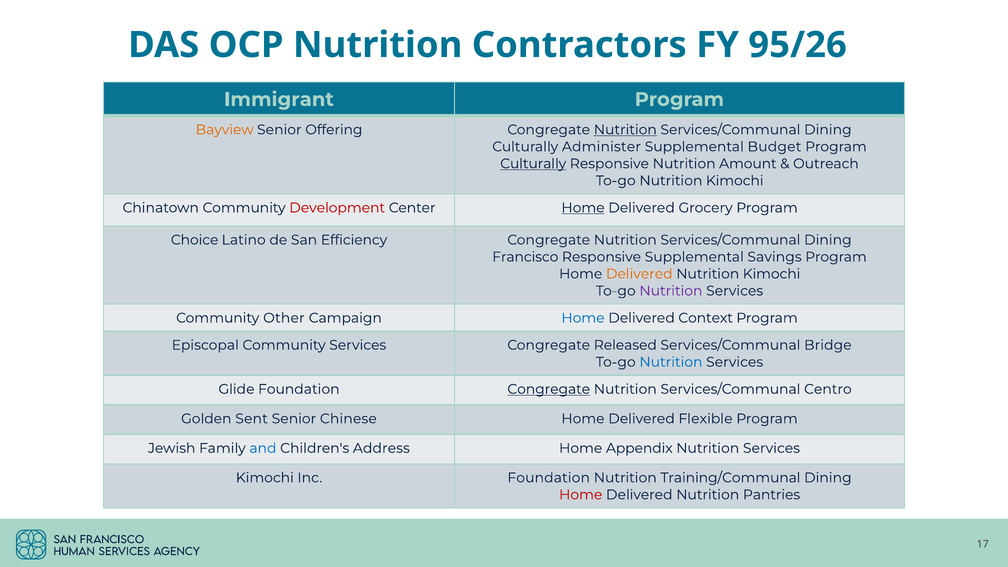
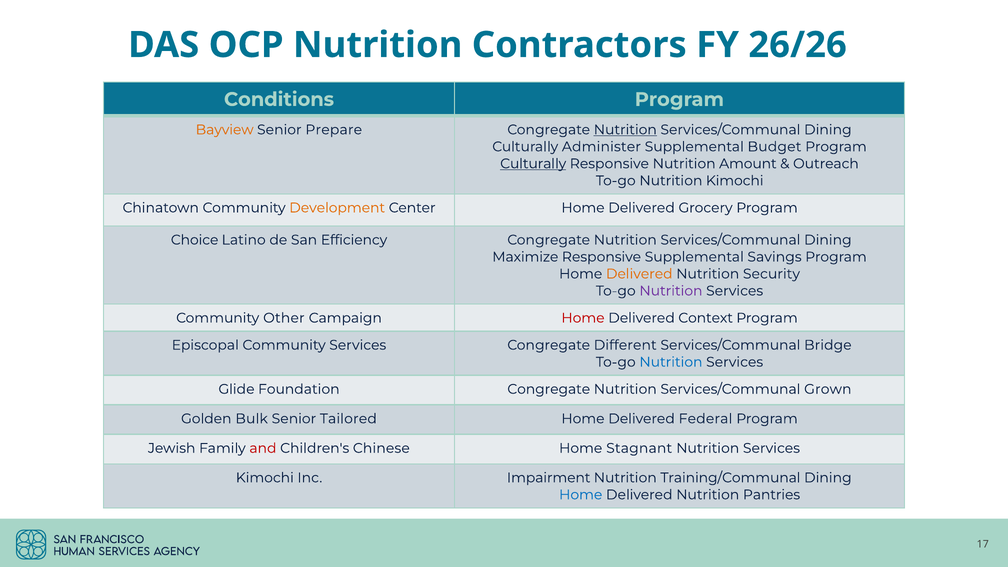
95/26: 95/26 -> 26/26 (798, 45)
Immigrant: Immigrant -> Conditions (279, 99)
Offering: Offering -> Prepare (334, 130)
Development colour: red -> orange (337, 208)
Home underline: present -> none (583, 208)
Francisco: Francisco -> Maximize (525, 257)
Kimochi: Kimochi -> Security (771, 274)
Home colour: blue -> red (583, 318)
Released: Released -> Different (625, 345)
Congregate underline: present -> none (549, 389)
Centro: Centro -> Grown (828, 389)
Sent: Sent -> Bulk (252, 419)
Chinese: Chinese -> Tailored (348, 419)
Flexible: Flexible -> Federal (705, 419)
and colour: blue -> red (263, 448)
Address: Address -> Chinese (381, 448)
Appendix: Appendix -> Stagnant (639, 448)
Inc Foundation: Foundation -> Impairment (549, 478)
Home colour: red -> blue (581, 495)
